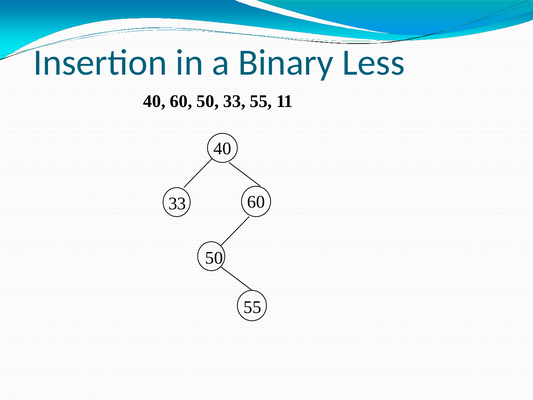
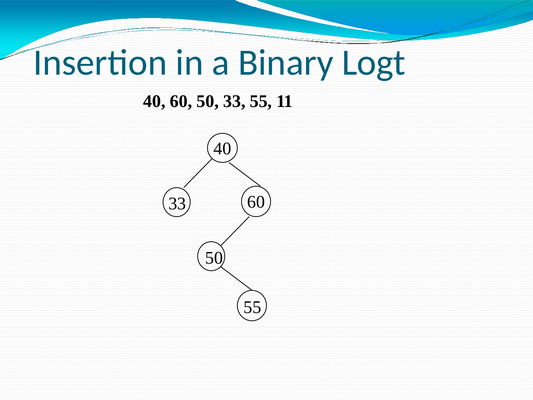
Less: Less -> Logt (374, 63)
